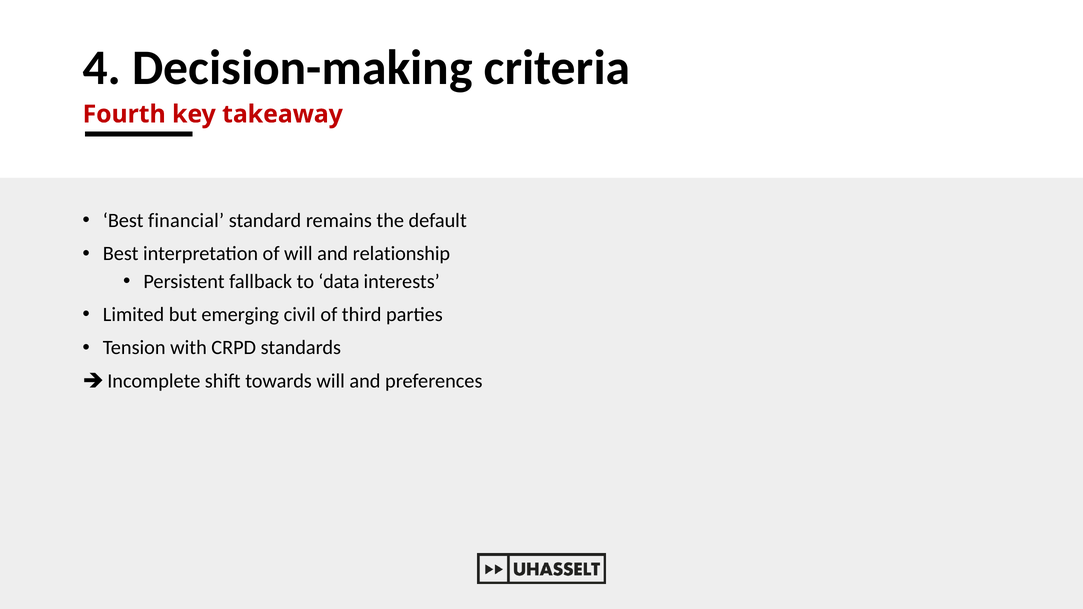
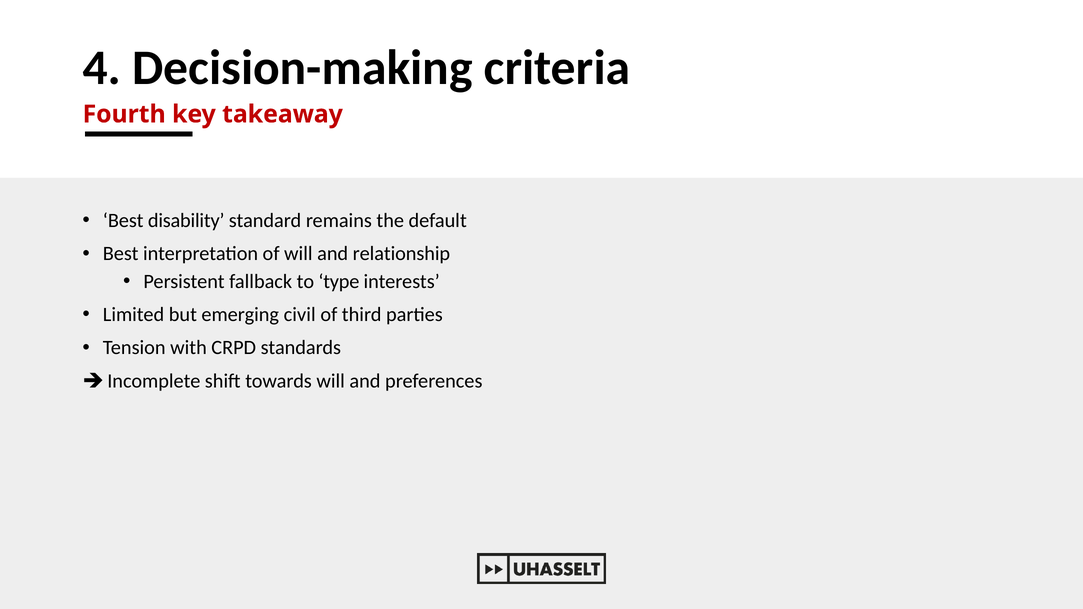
financial: financial -> disability (186, 221)
data: data -> type (339, 281)
